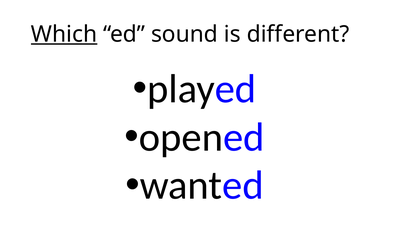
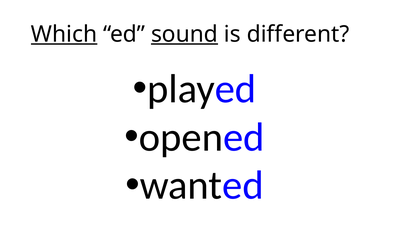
sound underline: none -> present (185, 34)
